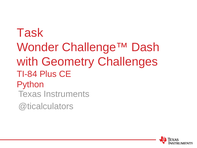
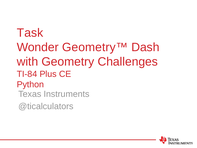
Challenge™: Challenge™ -> Geometry™ (95, 47)
